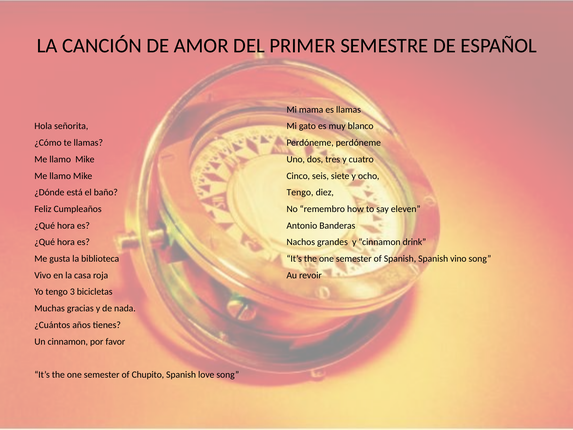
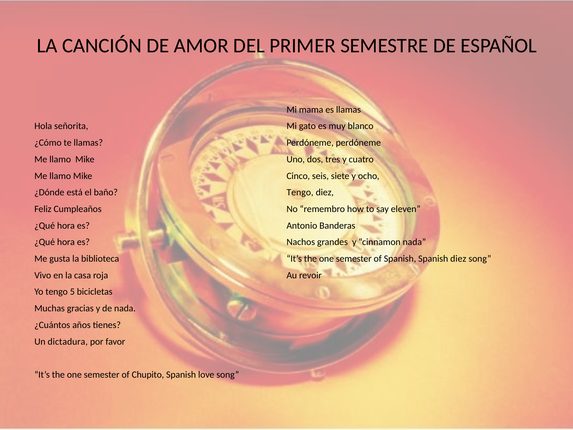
cinnamon drink: drink -> nada (414, 242)
Spanish vino: vino -> diez (458, 259)
3: 3 -> 5 (72, 292)
Un cinnamon: cinnamon -> dictadura (68, 341)
